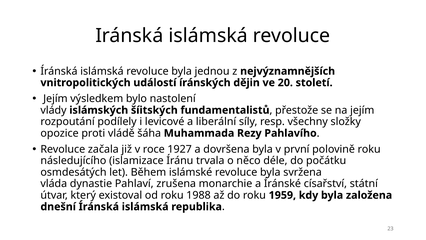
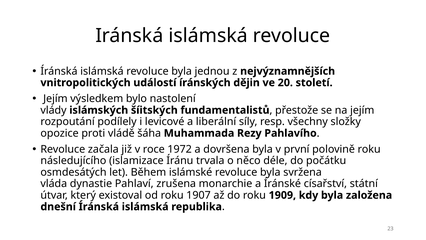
1927: 1927 -> 1972 (180, 149)
1988: 1988 -> 1907 (199, 195)
1959: 1959 -> 1909 (282, 195)
